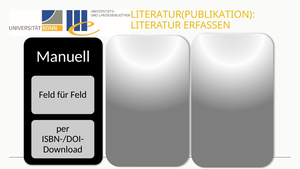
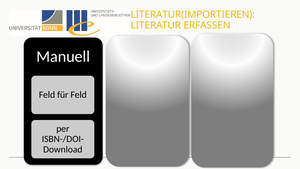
LITERATUR(PUBLIKATION: LITERATUR(PUBLIKATION -> LITERATUR(IMPORTIEREN (193, 14)
